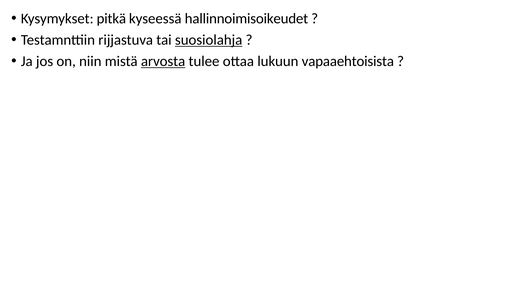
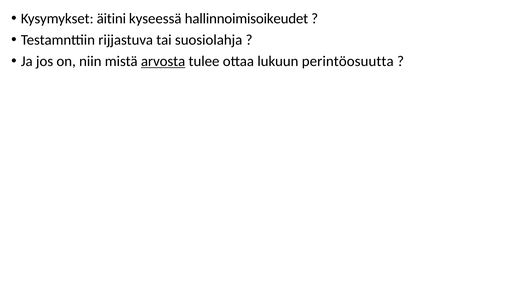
pitkä: pitkä -> äitini (111, 19)
suosiolahja underline: present -> none (209, 40)
vapaaehtoisista: vapaaehtoisista -> perintöosuutta (348, 61)
